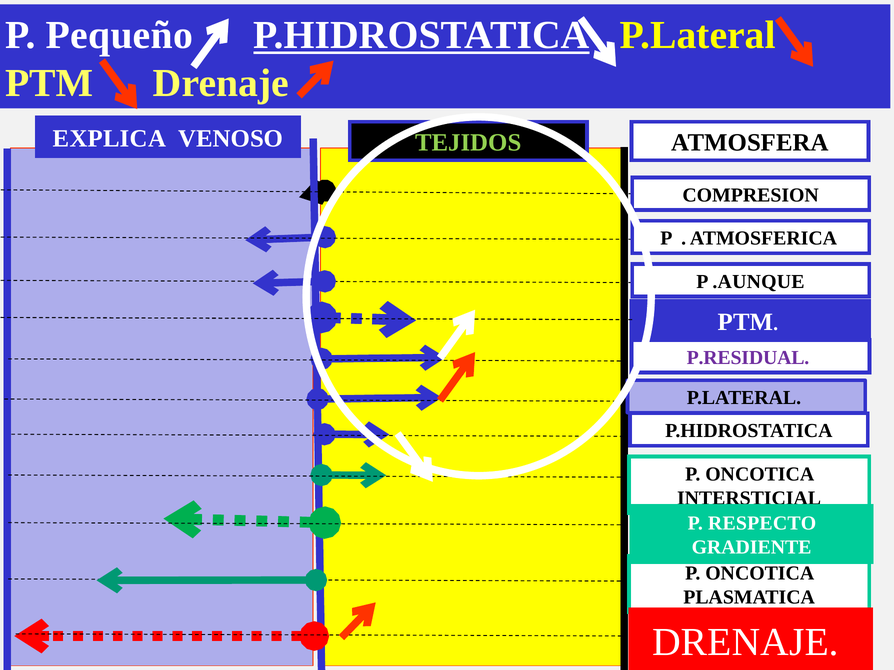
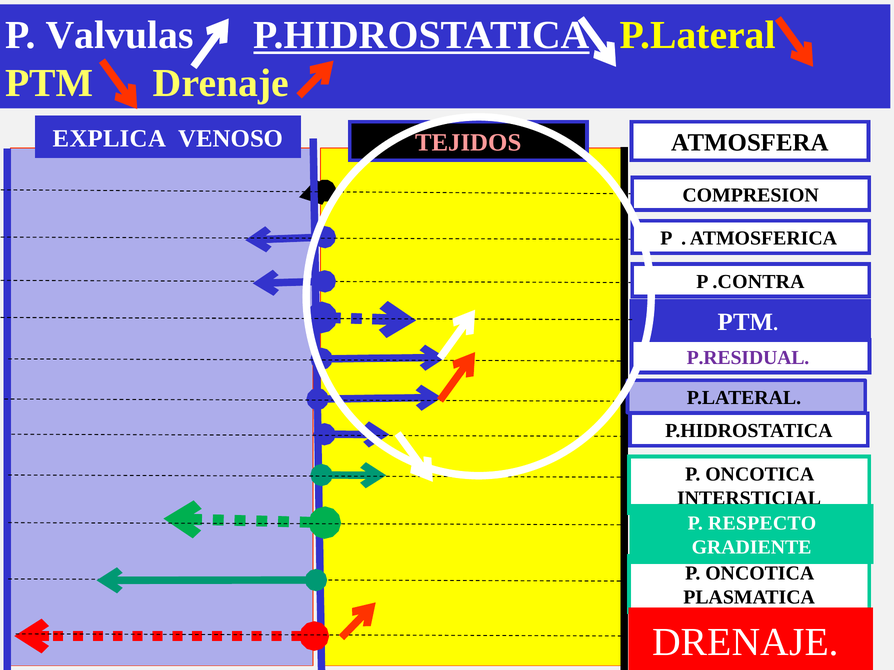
Pequeño: Pequeño -> Valvulas (120, 35)
TEJIDOS colour: light green -> pink (468, 143)
.AUNQUE: .AUNQUE -> .CONTRA (759, 282)
